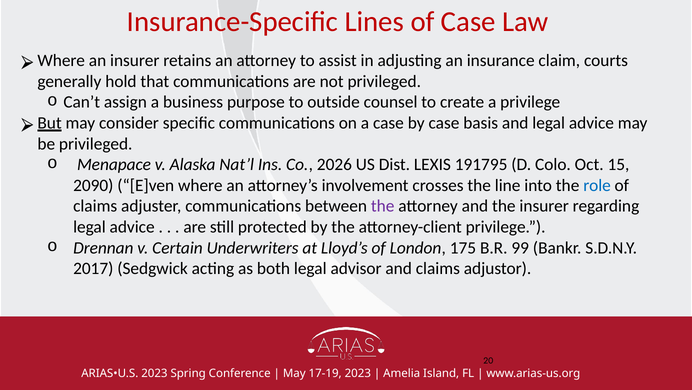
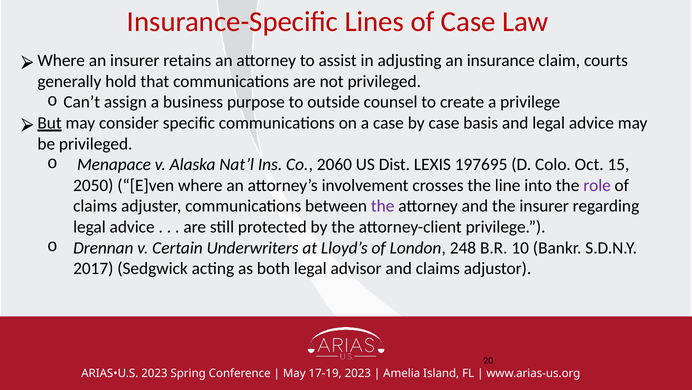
2026: 2026 -> 2060 (334, 164)
191795: 191795 -> 197695 (481, 164)
2090: 2090 -> 2050 (93, 185)
role colour: blue -> purple (597, 185)
175: 175 -> 248 (463, 247)
99: 99 -> 10 (520, 247)
